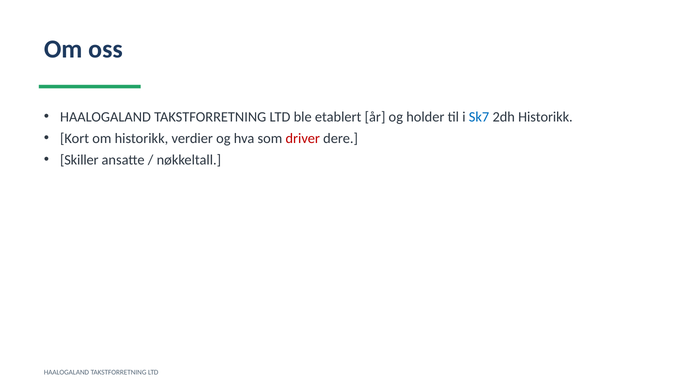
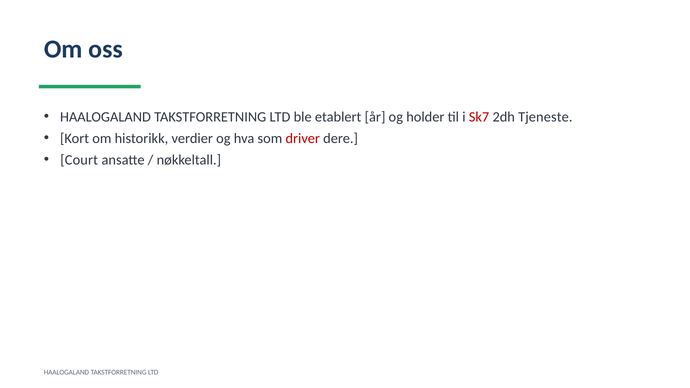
Sk7 colour: blue -> red (479, 117)
2dh Historikk: Historikk -> Tjeneste (545, 117)
Skiller: Skiller -> Court (79, 160)
